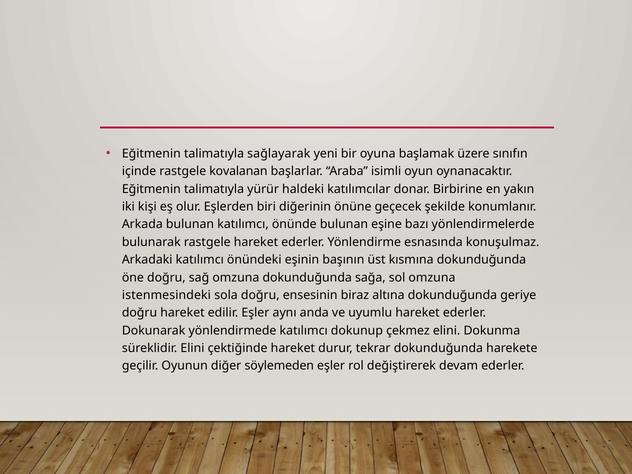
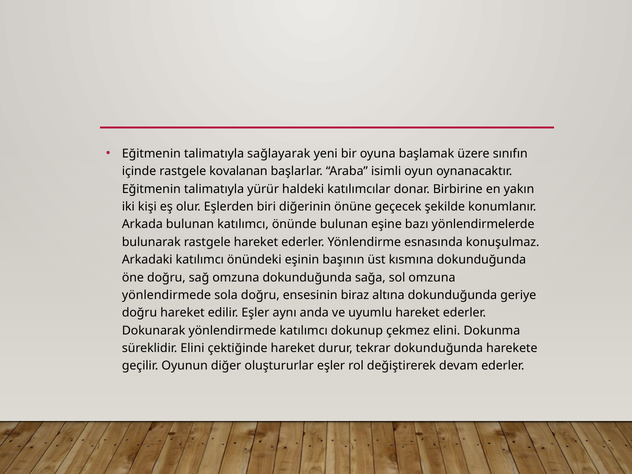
istenmesindeki: istenmesindeki -> yönlendirmede (166, 295)
söylemeden: söylemeden -> oluştururlar (279, 366)
